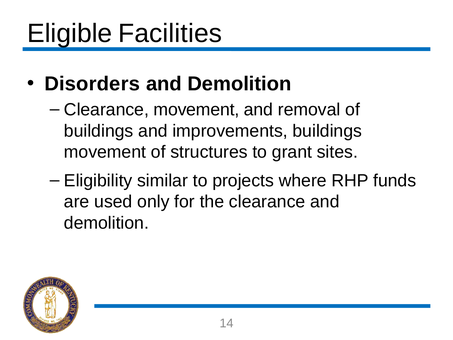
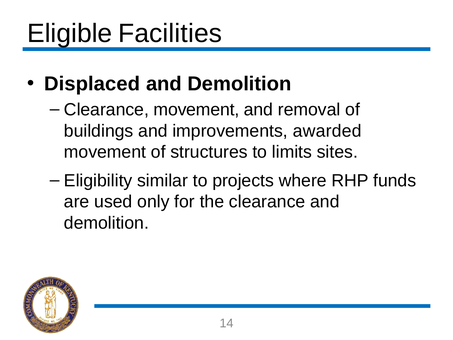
Disorders: Disorders -> Displaced (92, 84)
improvements buildings: buildings -> awarded (327, 131)
grant: grant -> limits (292, 152)
